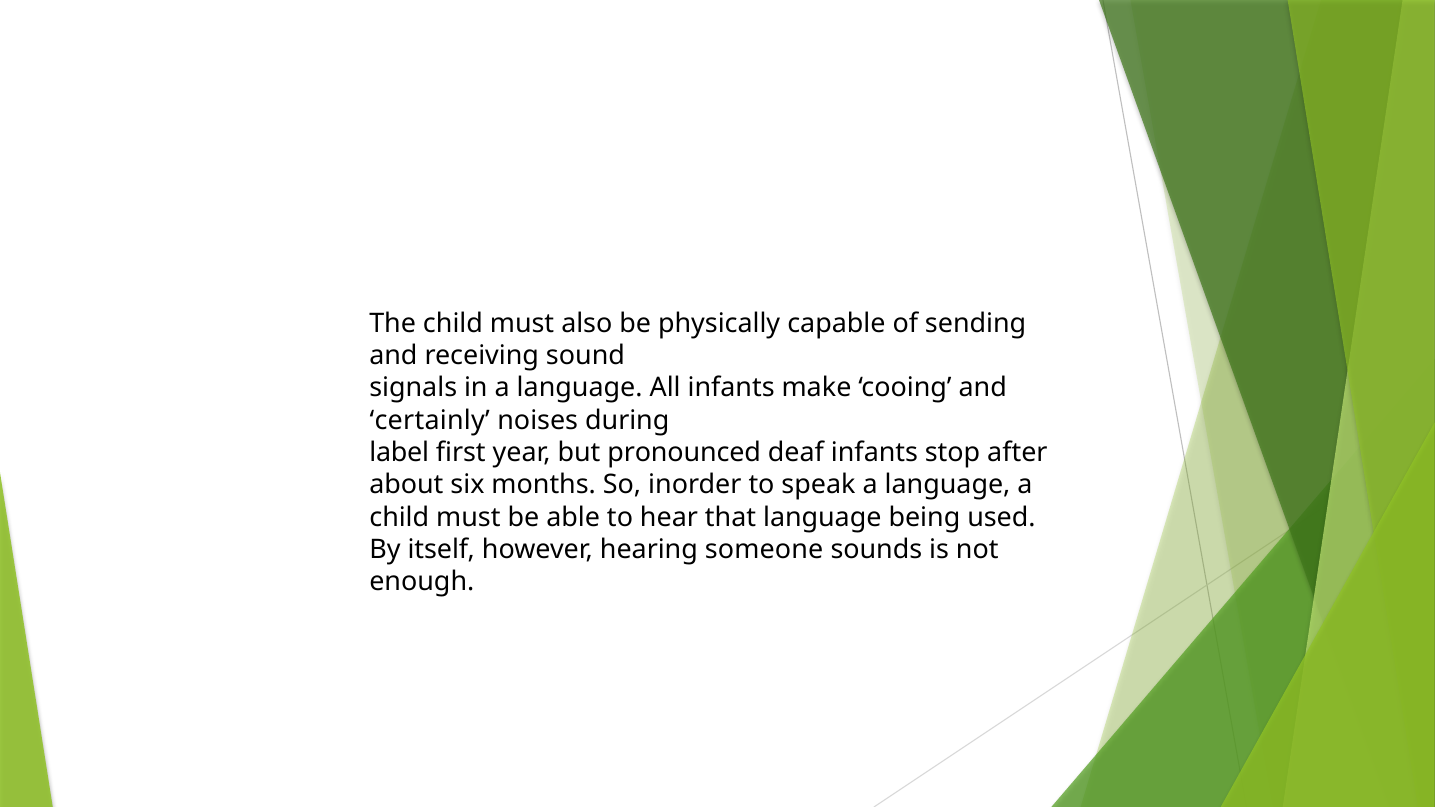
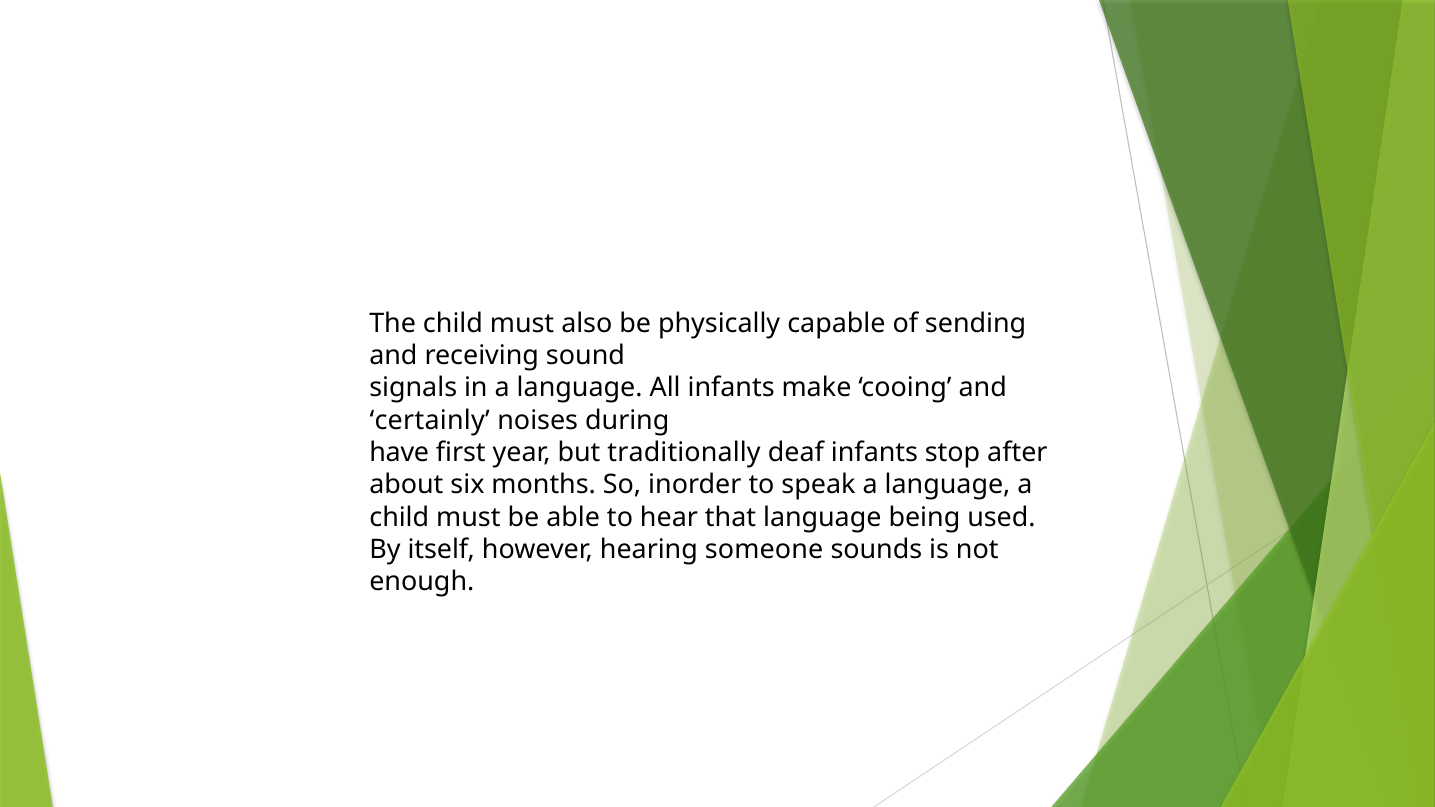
label: label -> have (399, 453)
pronounced: pronounced -> traditionally (684, 453)
